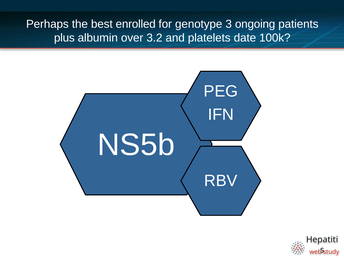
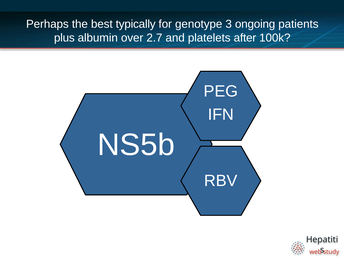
enrolled: enrolled -> typically (136, 24)
3.2: 3.2 -> 2.7 (154, 38)
date: date -> after (245, 38)
